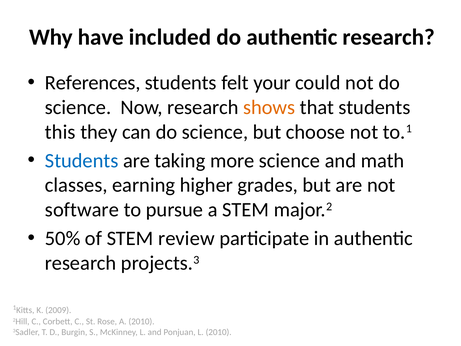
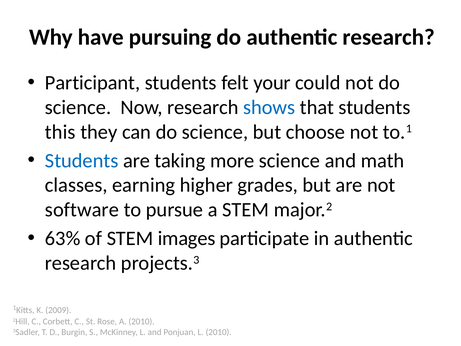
included: included -> pursuing (170, 37)
References: References -> Participant (93, 83)
shows colour: orange -> blue (269, 107)
50%: 50% -> 63% (63, 238)
review: review -> images (187, 238)
